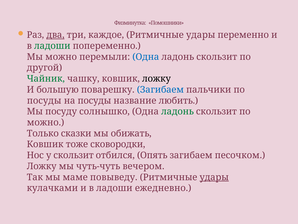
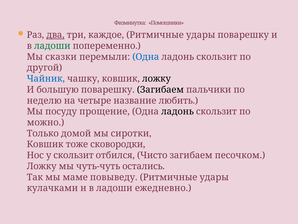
удары переменно: переменно -> поварешку (243, 35)
Мы можно: можно -> сказки (61, 57)
Чайник colour: green -> blue (46, 79)
Загибаем colour: blue -> black (160, 89)
посуды: посуды -> неделю (44, 100)
на посуды: посуды -> четыре (94, 100)
солнышко: солнышко -> прощение (104, 111)
ладонь colour: green -> black (177, 111)
сказки: сказки -> домой (76, 133)
обижать: обижать -> сиротки (131, 133)
Опять: Опять -> Чисто (152, 155)
вечером: вечером -> остались (144, 166)
удары underline: present -> none (214, 177)
